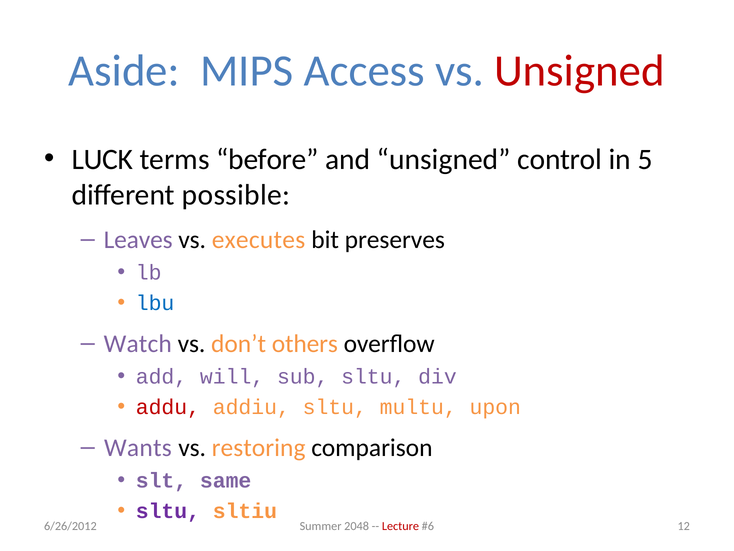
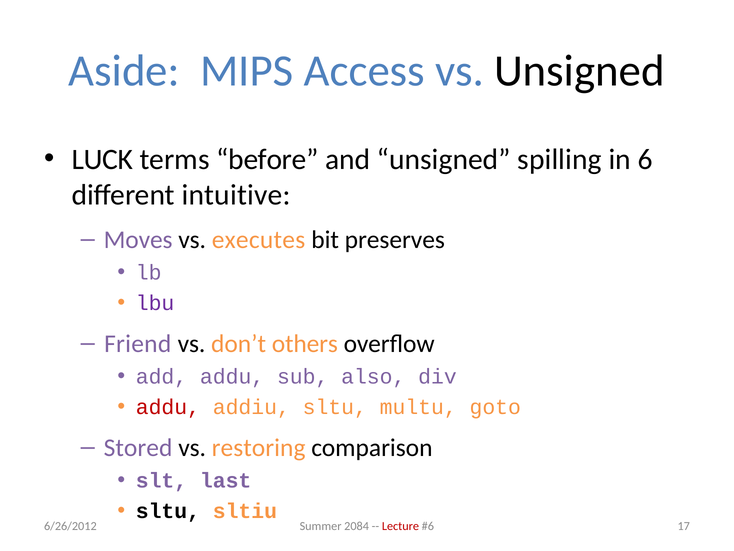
Unsigned colour: red -> black (579, 71)
control: control -> spilling (560, 159)
5: 5 -> 6 (645, 159)
possible: possible -> intuitive (236, 195)
Leaves: Leaves -> Moves (138, 240)
lbu colour: blue -> purple (155, 303)
Watch: Watch -> Friend (138, 344)
add will: will -> addu (232, 376)
sub sltu: sltu -> also (373, 376)
upon: upon -> goto (495, 407)
Wants: Wants -> Stored (138, 447)
same: same -> last (226, 480)
sltu colour: purple -> black (168, 511)
2048: 2048 -> 2084 (357, 526)
12: 12 -> 17 (684, 526)
